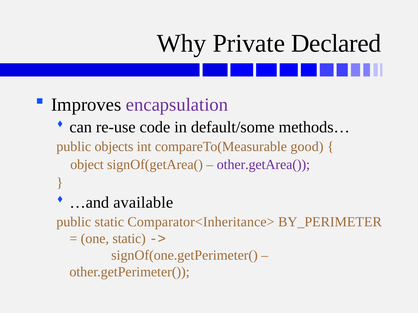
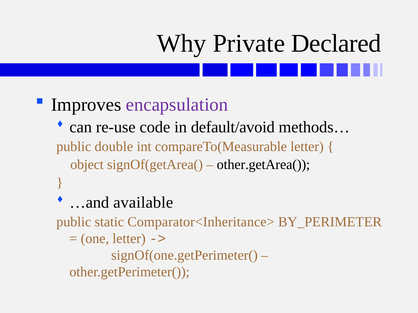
default/some: default/some -> default/avoid (233, 127)
objects: objects -> double (114, 147)
compareTo(Measurable good: good -> letter (307, 147)
other.getArea( colour: purple -> black (263, 165)
one static: static -> letter (129, 239)
